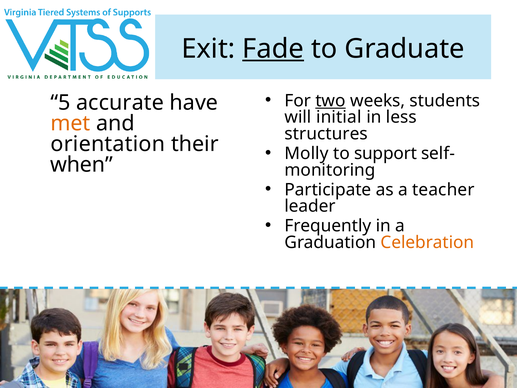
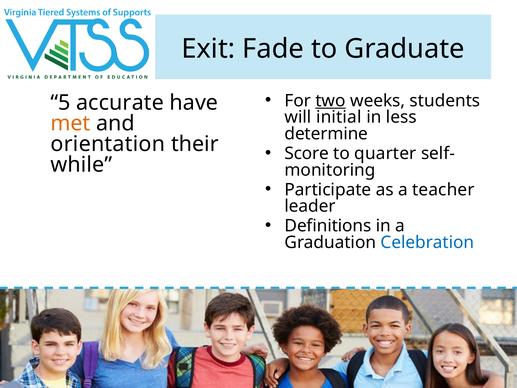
Fade underline: present -> none (273, 49)
structures: structures -> determine (326, 134)
Molly: Molly -> Score (307, 153)
support: support -> quarter (385, 153)
when: when -> while (81, 165)
Frequently: Frequently -> Definitions (328, 226)
Celebration colour: orange -> blue (427, 242)
